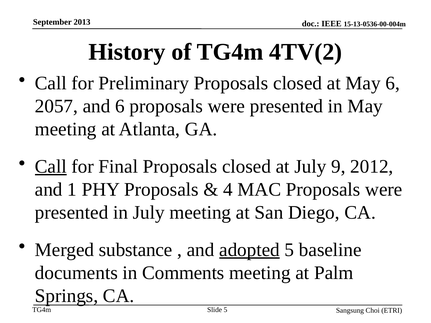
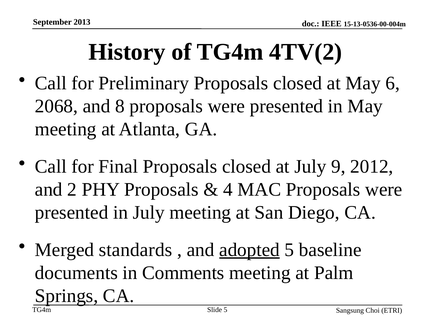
2057: 2057 -> 2068 (56, 106)
and 6: 6 -> 8 (120, 106)
Call underline: present -> none (51, 167)
1: 1 -> 2 (72, 190)
substance: substance -> standards (136, 250)
